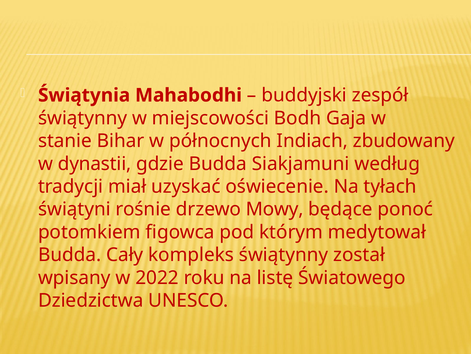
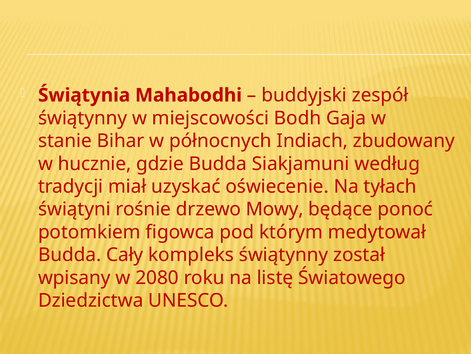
dynastii: dynastii -> hucznie (95, 163)
2022: 2022 -> 2080 (157, 277)
